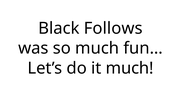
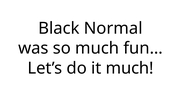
Follows: Follows -> Normal (113, 28)
